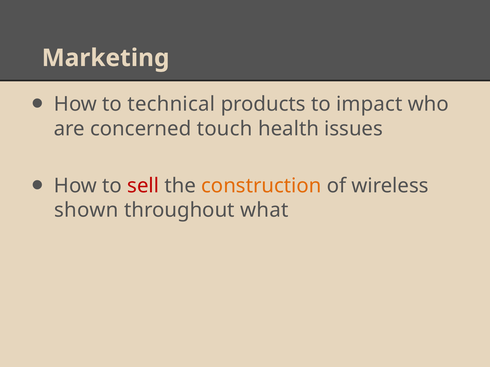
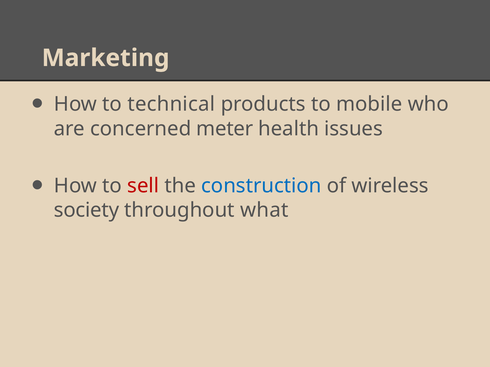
impact: impact -> mobile (369, 104)
touch: touch -> meter (225, 129)
construction colour: orange -> blue (261, 186)
shown: shown -> society (87, 211)
